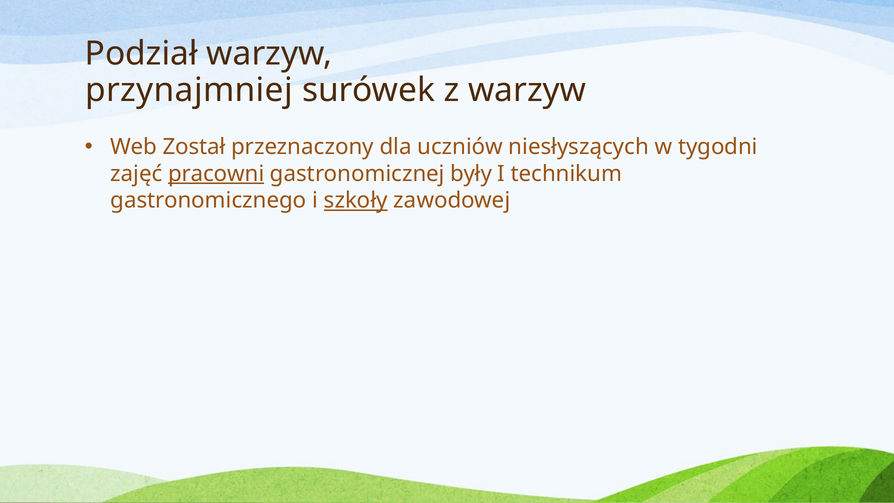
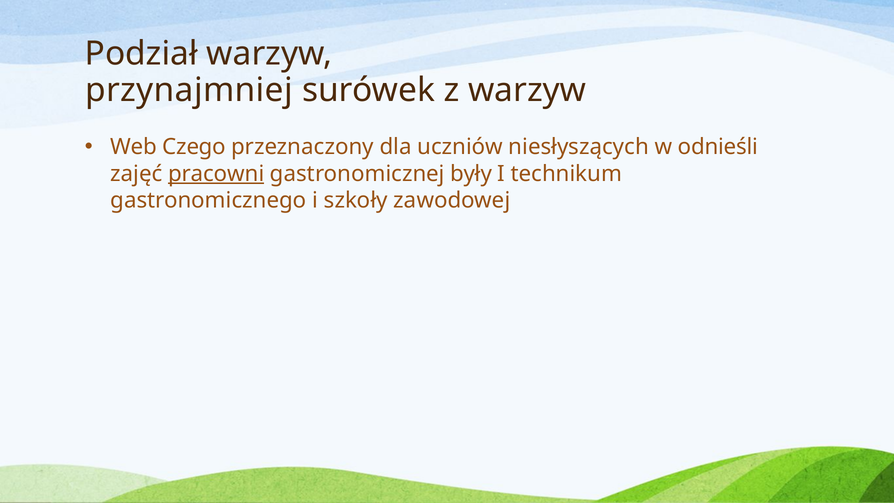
Został: Został -> Czego (194, 147)
tygodni: tygodni -> odnieśli (718, 147)
szkoły underline: present -> none (356, 200)
